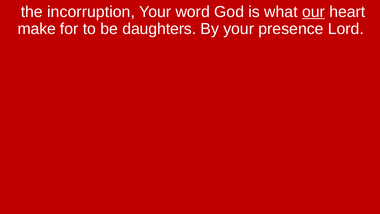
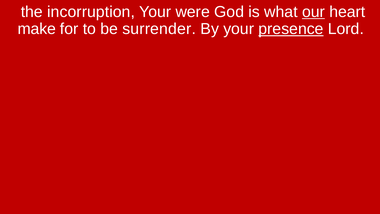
word: word -> were (193, 12)
daughters: daughters -> surrender (159, 29)
presence underline: none -> present (291, 29)
